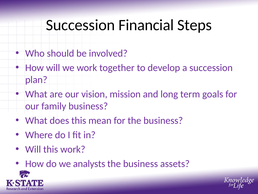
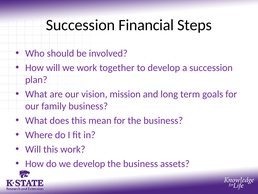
we analysts: analysts -> develop (89, 163)
